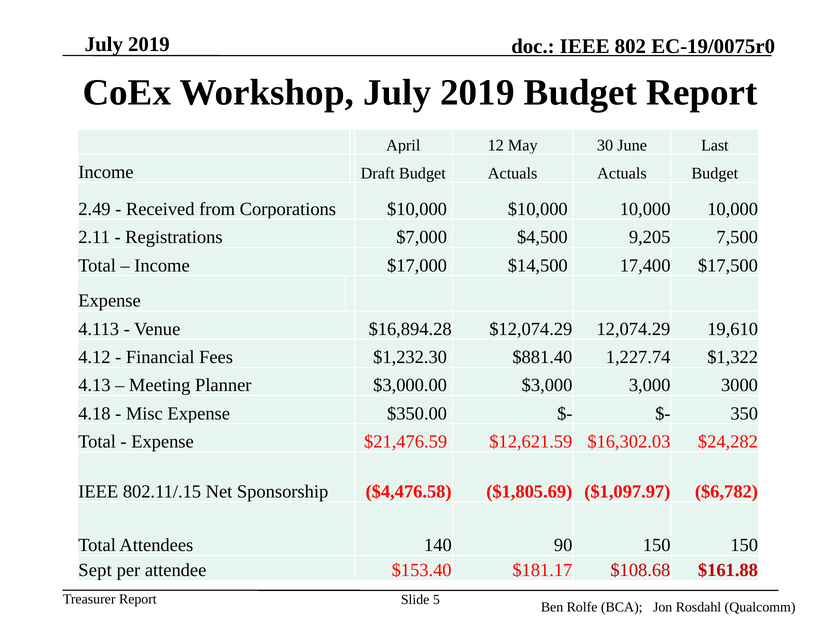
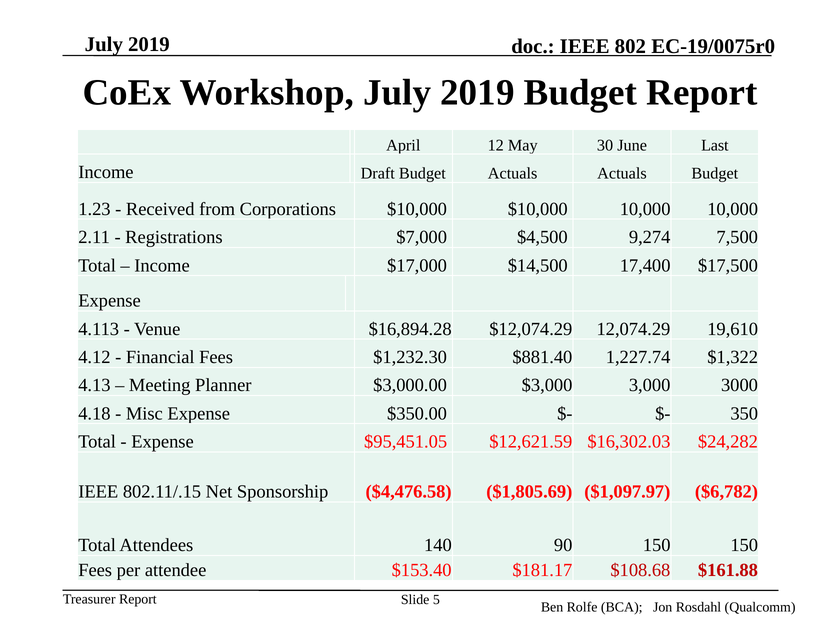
2.49: 2.49 -> 1.23 (94, 209)
9,205: 9,205 -> 9,274 (650, 237)
$21,476.59: $21,476.59 -> $95,451.05 (406, 442)
Sept: Sept -> Fees (95, 571)
